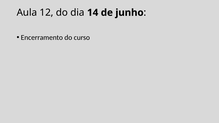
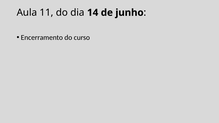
12: 12 -> 11 (46, 13)
